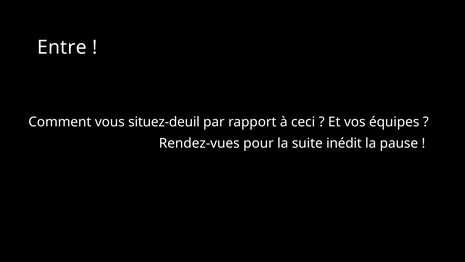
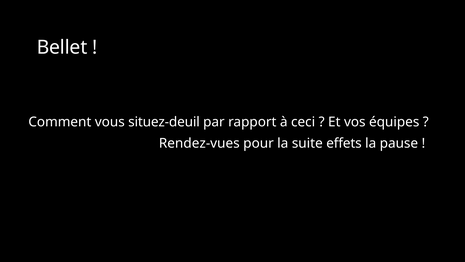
Entre: Entre -> Bellet (62, 47)
inédit: inédit -> effets (344, 143)
